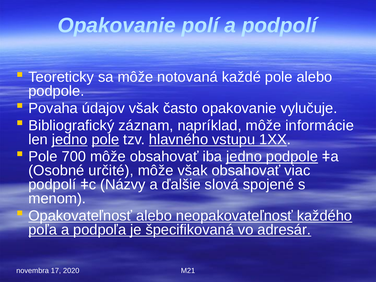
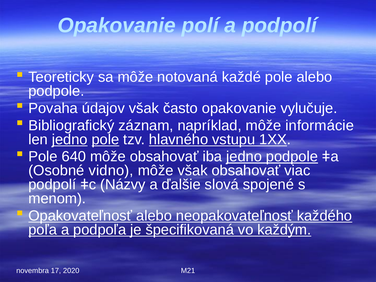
700: 700 -> 640 (74, 157)
určité: určité -> vidno (111, 171)
adresár: adresár -> každým (284, 230)
